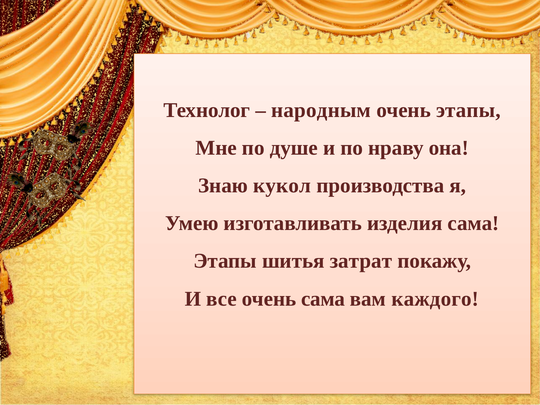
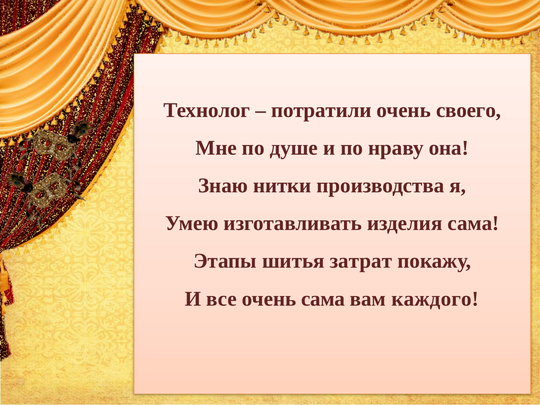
народным: народным -> потратили (321, 110)
очень этапы: этапы -> своего (469, 110)
кукол: кукол -> нитки (282, 186)
